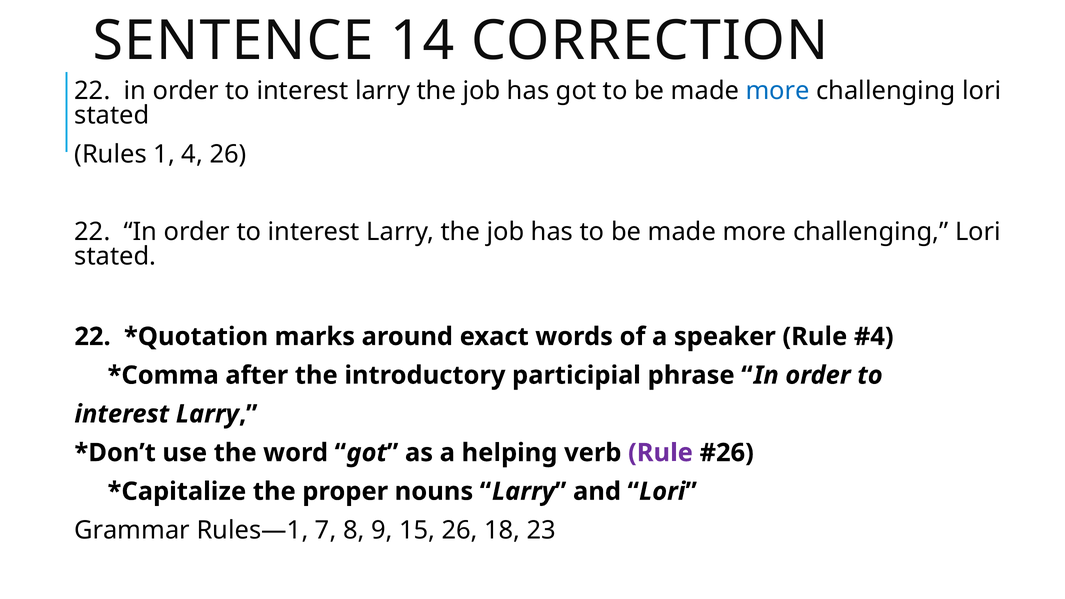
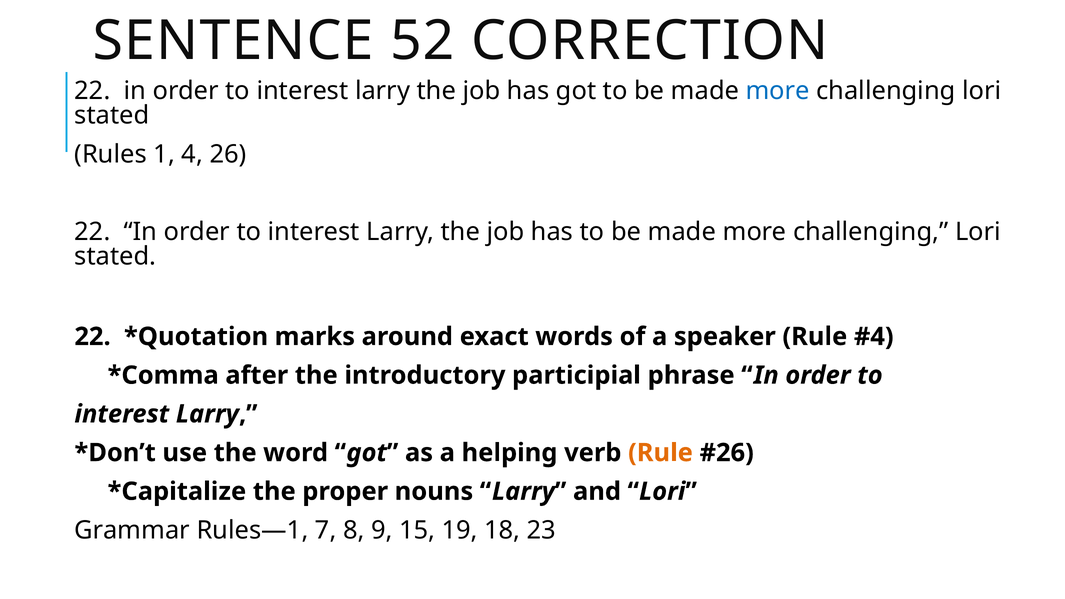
14: 14 -> 52 (422, 41)
Rule colour: purple -> orange (660, 453)
15 26: 26 -> 19 (460, 530)
